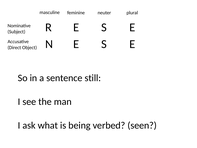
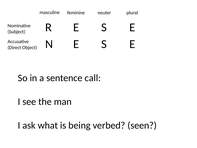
still: still -> call (93, 78)
